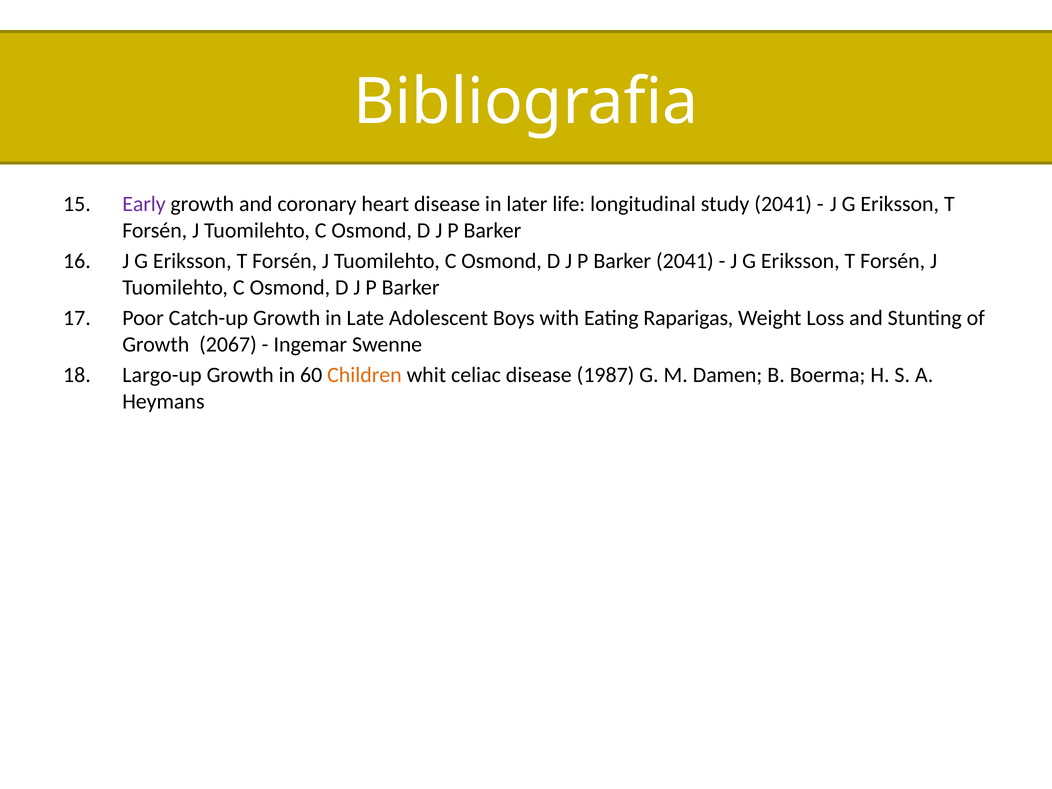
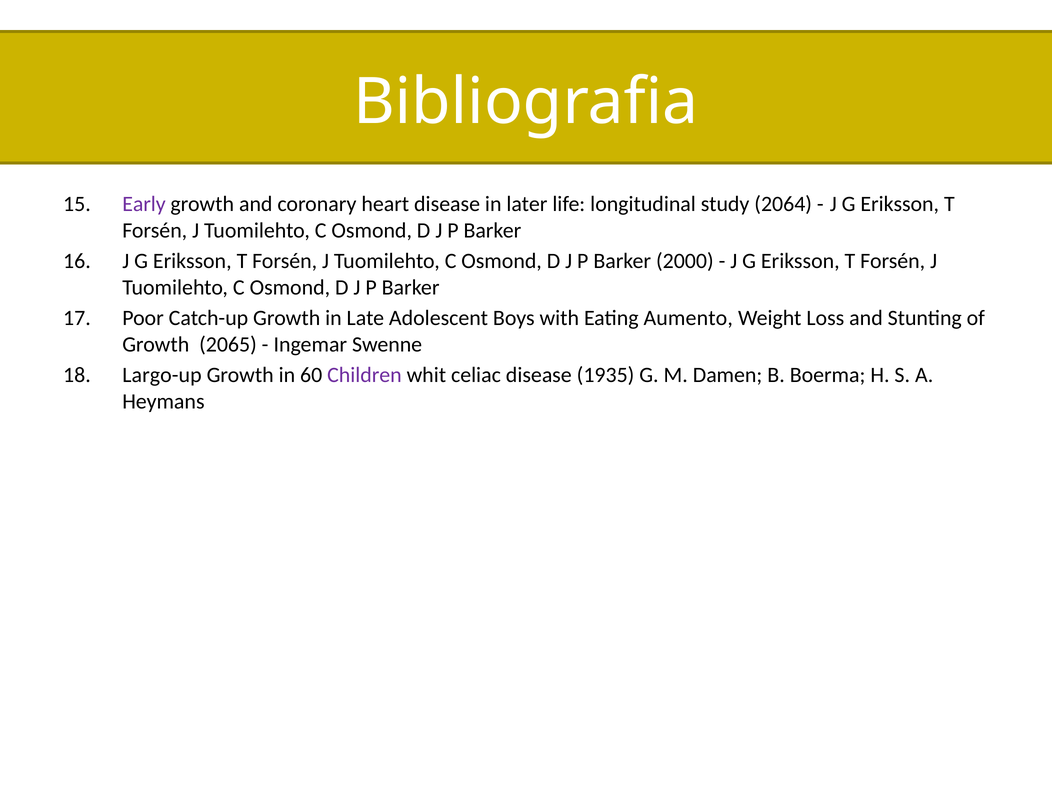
study 2041: 2041 -> 2064 (783, 204)
Barker 2041: 2041 -> 2000 (685, 261)
Raparigas: Raparigas -> Aumento (688, 318)
2067: 2067 -> 2065 (228, 344)
Children colour: orange -> purple (364, 375)
1987: 1987 -> 1935 (606, 375)
